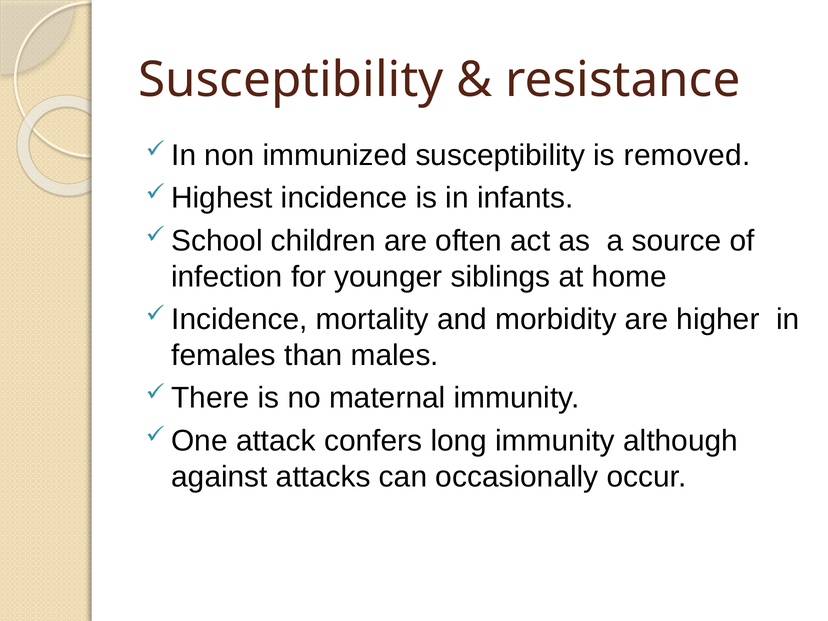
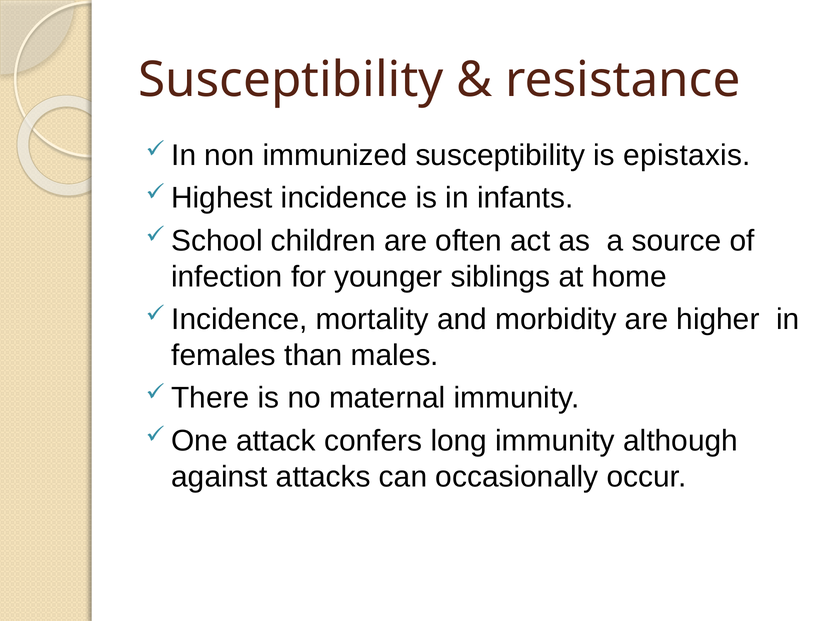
removed: removed -> epistaxis (687, 155)
